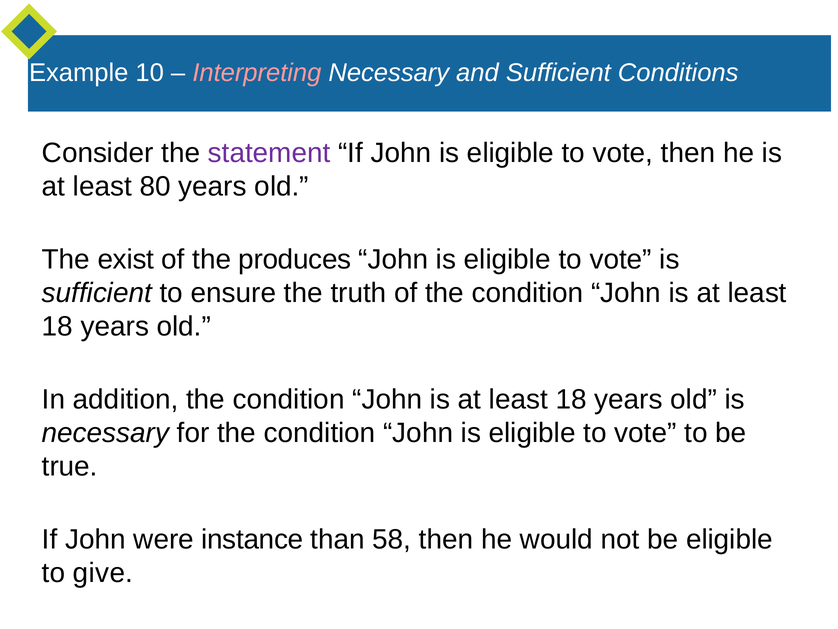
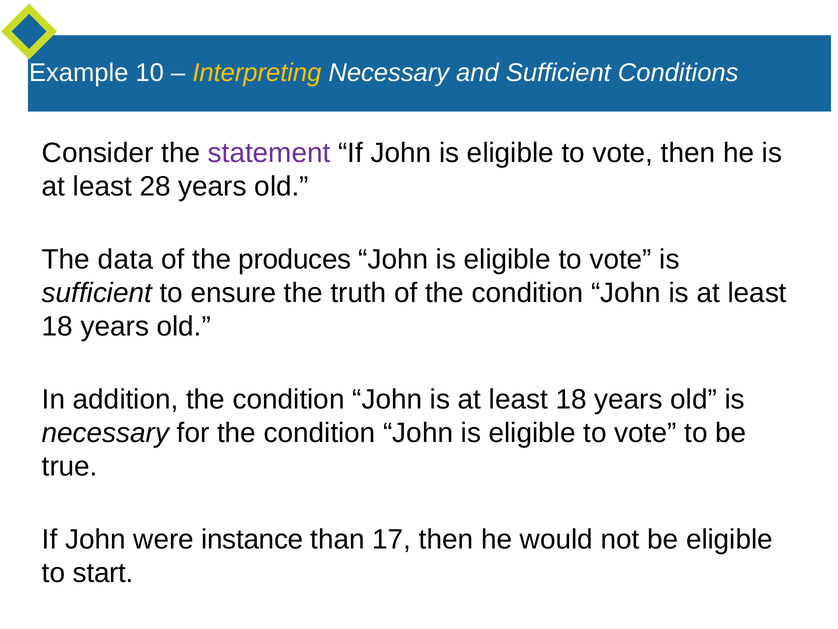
Interpreting colour: pink -> yellow (257, 73)
80: 80 -> 28 (155, 186)
exist: exist -> data (126, 259)
58: 58 -> 17 (392, 539)
give: give -> start (103, 572)
